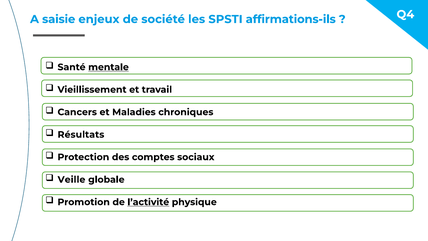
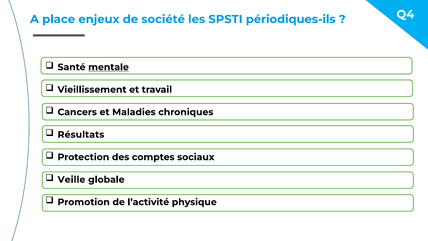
saisie: saisie -> place (59, 19)
affirmations-ils: affirmations-ils -> périodiques-ils (291, 19)
l’activité underline: present -> none (148, 202)
